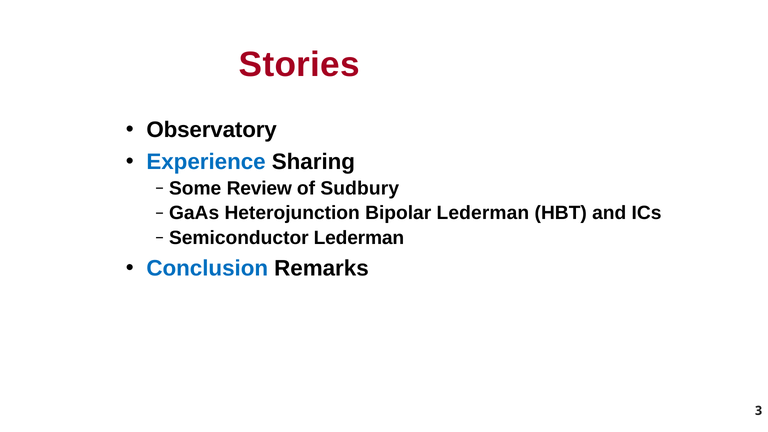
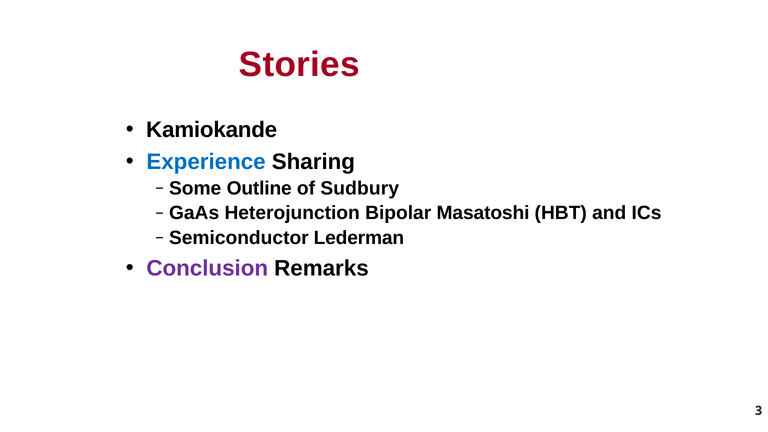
Observatory: Observatory -> Kamiokande (212, 130)
Review: Review -> Outline (259, 188)
Bipolar Lederman: Lederman -> Masatoshi (483, 213)
Conclusion colour: blue -> purple (207, 268)
